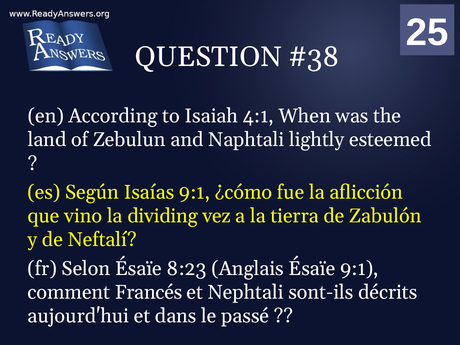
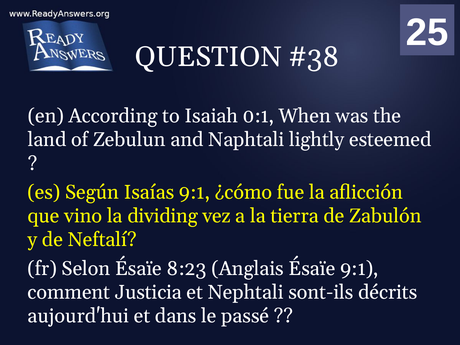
4:1: 4:1 -> 0:1 (258, 116)
Francés: Francés -> Justicia (148, 292)
